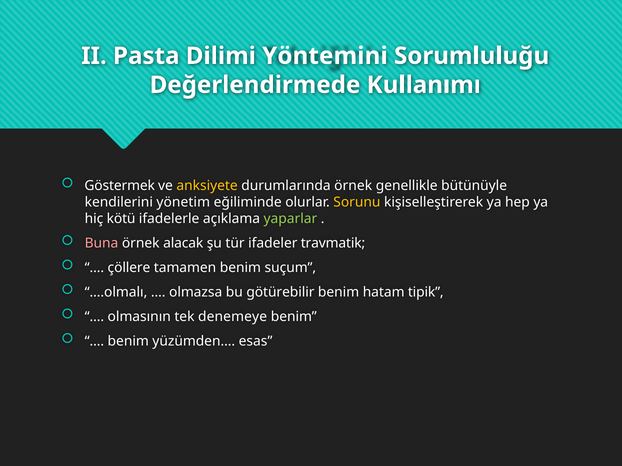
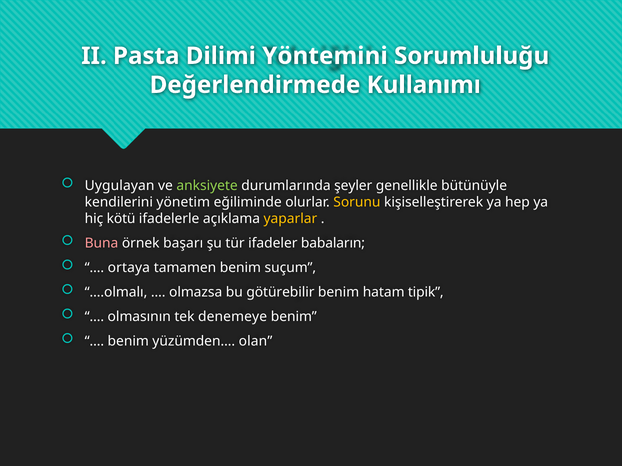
Göstermek: Göstermek -> Uygulayan (120, 186)
anksiyete colour: yellow -> light green (207, 186)
durumlarında örnek: örnek -> şeyler (353, 186)
yaparlar colour: light green -> yellow (290, 219)
alacak: alacak -> başarı (183, 243)
travmatik: travmatik -> babaların (333, 243)
çöllere: çöllere -> ortaya (129, 268)
esas: esas -> olan (255, 341)
